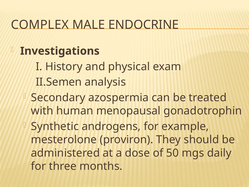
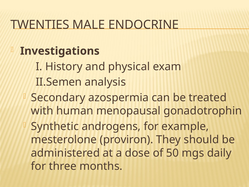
COMPLEX: COMPLEX -> TWENTIES (40, 25)
